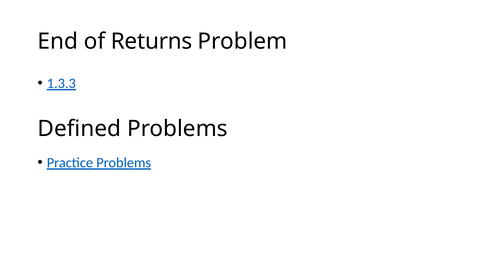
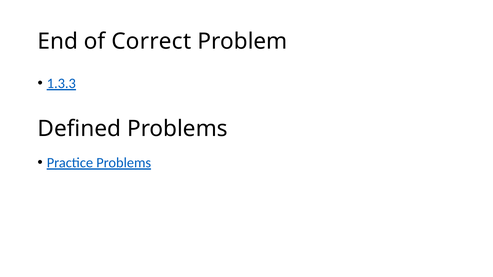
Returns: Returns -> Correct (151, 41)
